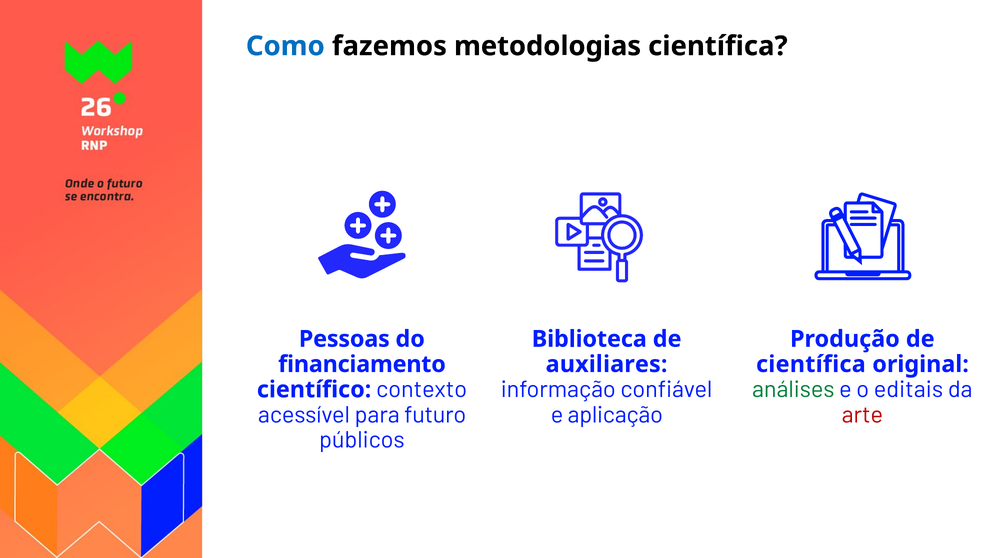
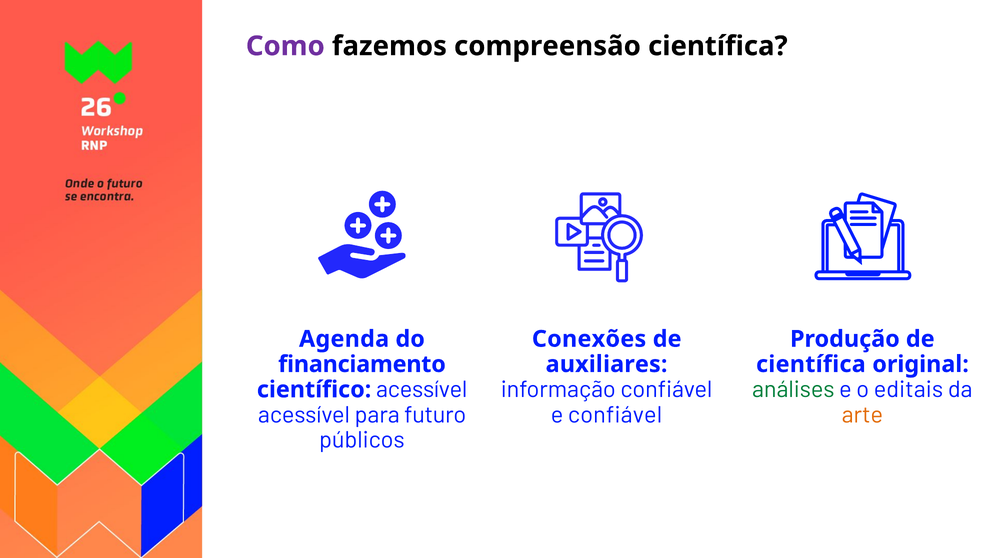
Como colour: blue -> purple (285, 46)
metodologias: metodologias -> compreensão (547, 46)
Pessoas: Pessoas -> Agenda (344, 339)
Biblioteca: Biblioteca -> Conexões (589, 339)
científico contexto: contexto -> acessível (422, 390)
e aplicação: aplicação -> confiável (615, 415)
arte colour: red -> orange (862, 415)
